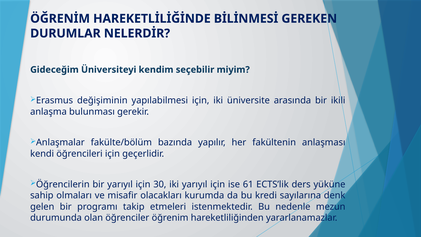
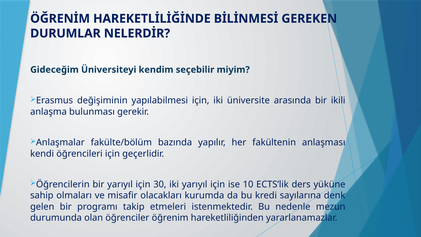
61: 61 -> 10 (248, 184)
